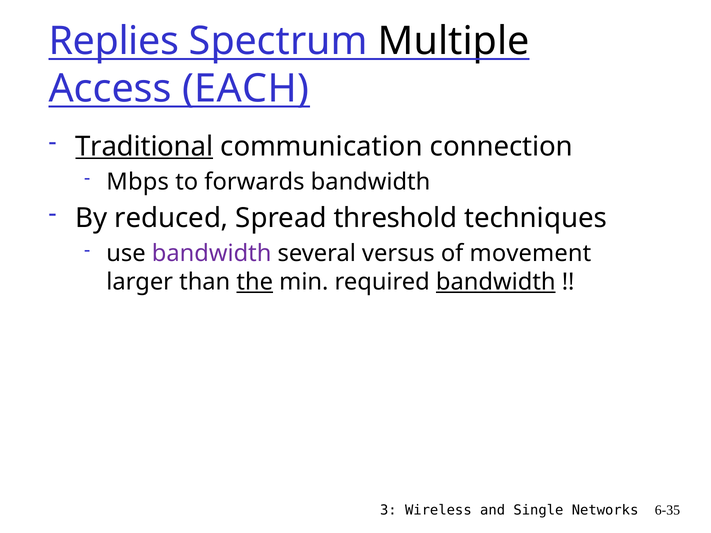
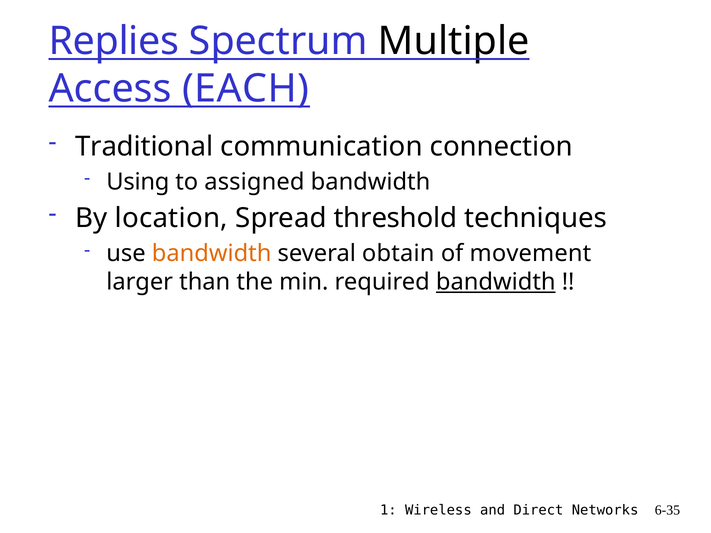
Traditional underline: present -> none (144, 147)
Mbps: Mbps -> Using (138, 182)
forwards: forwards -> assigned (254, 182)
reduced: reduced -> location (171, 218)
bandwidth colour: purple -> orange (212, 254)
versus: versus -> obtain (398, 254)
the underline: present -> none (255, 282)
3: 3 -> 1 (388, 511)
Single: Single -> Direct (538, 511)
